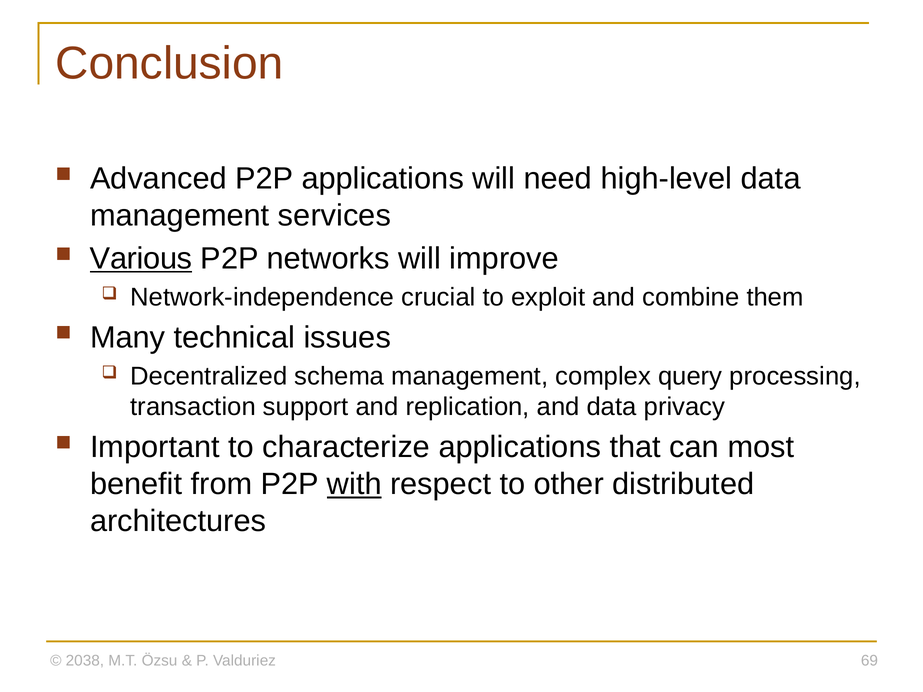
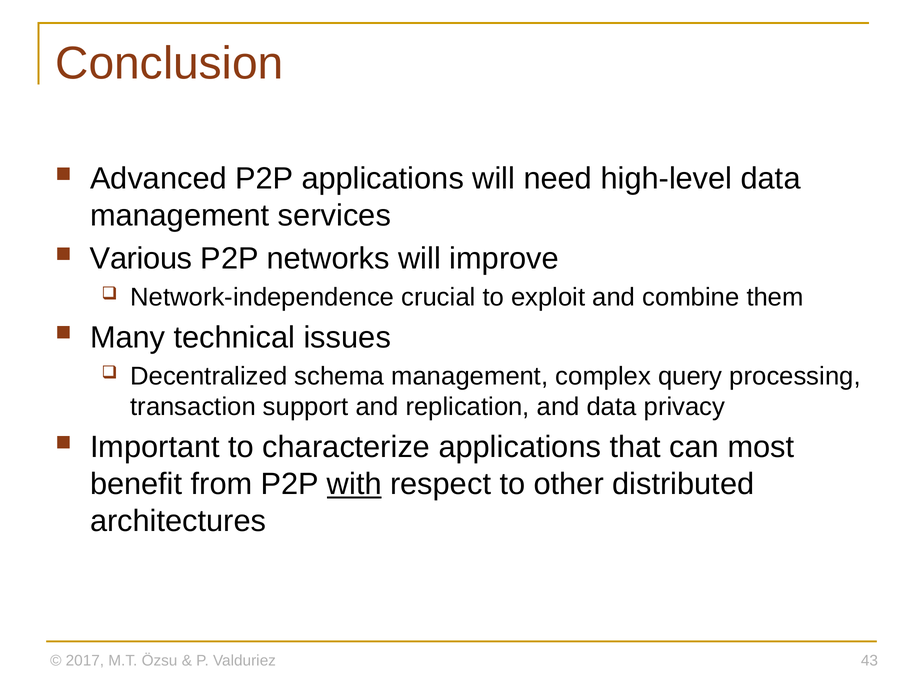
Various underline: present -> none (141, 259)
2038: 2038 -> 2017 (85, 661)
69: 69 -> 43 (869, 661)
